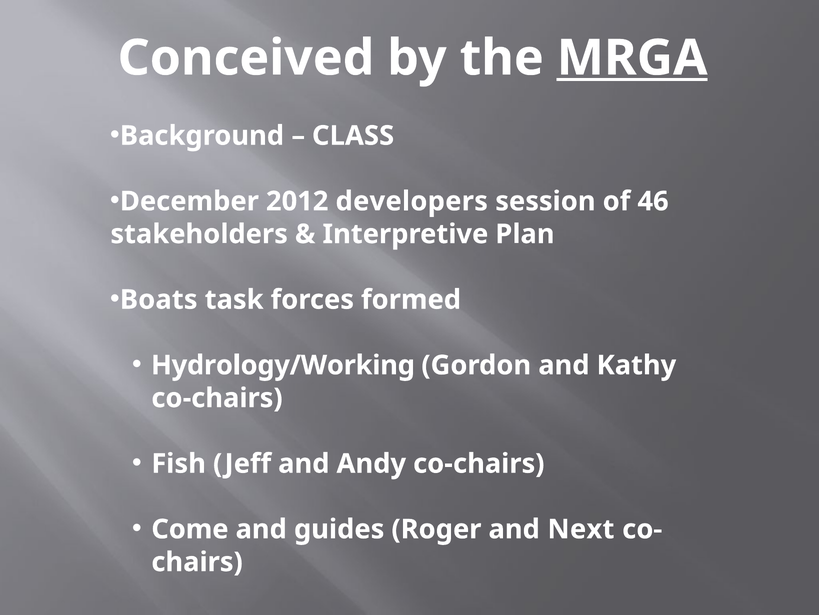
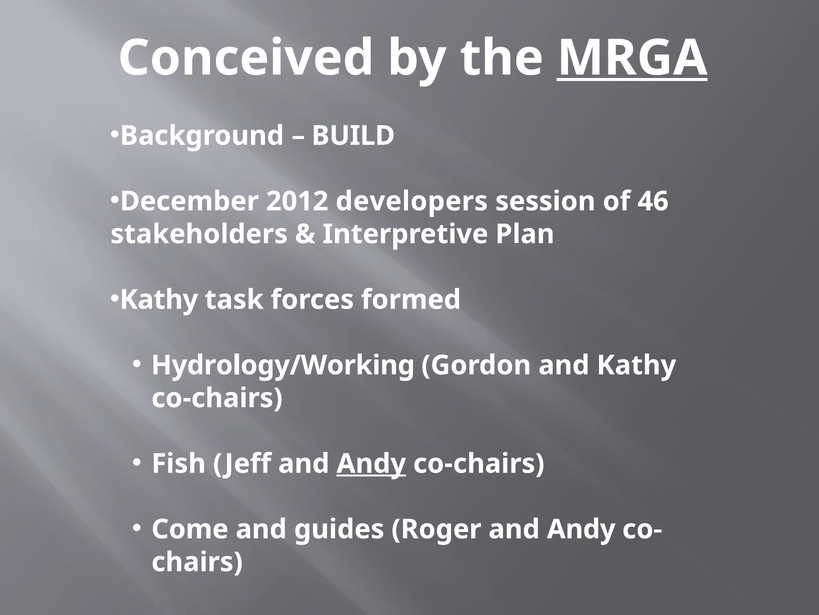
CLASS: CLASS -> BUILD (353, 136)
Boats: Boats -> Kathy (159, 299)
Andy underline: none -> present (371, 463)
Roger and Next: Next -> Andy (581, 529)
